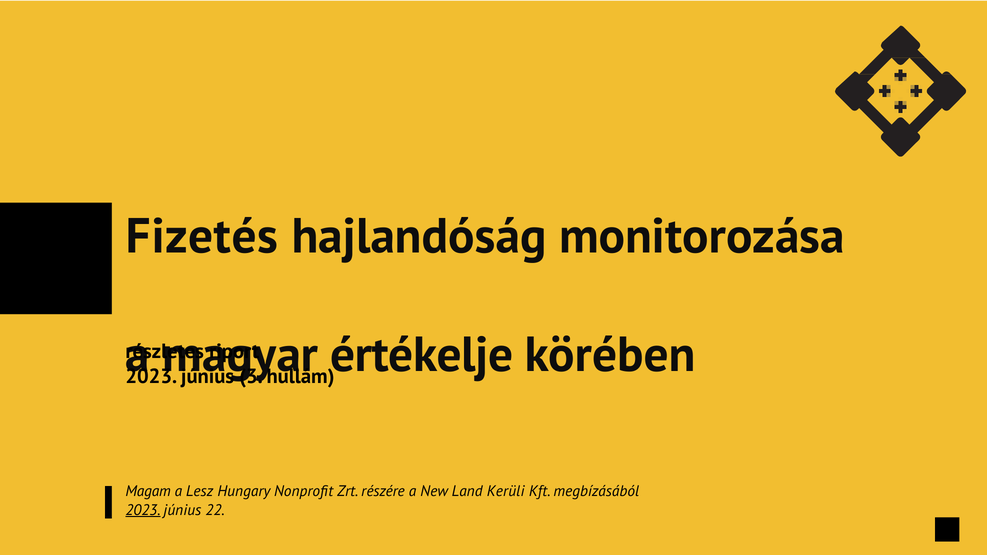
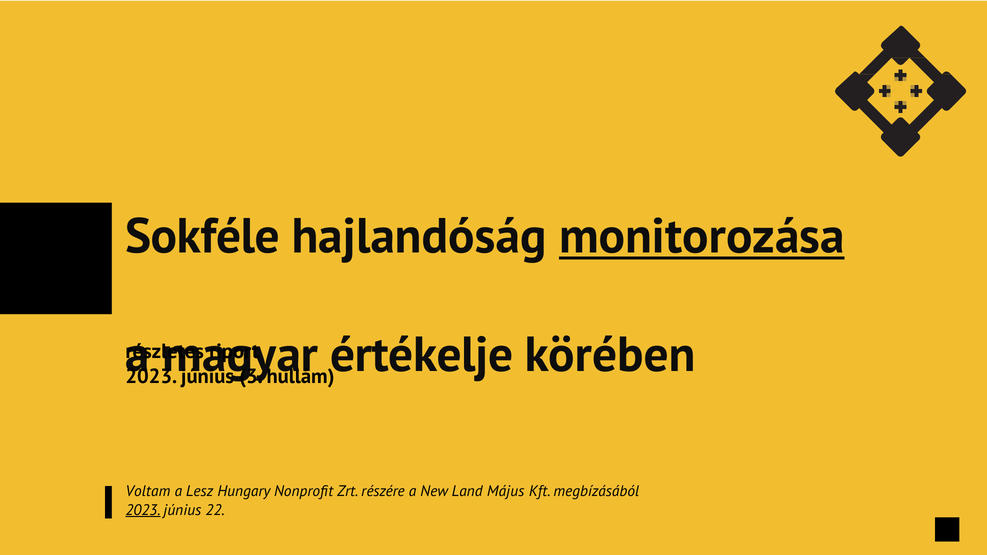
Fizetés: Fizetés -> Sokféle (203, 237)
monitorozása underline: none -> present (702, 237)
Magam: Magam -> Voltam (148, 491)
Kerüli: Kerüli -> Május (506, 491)
